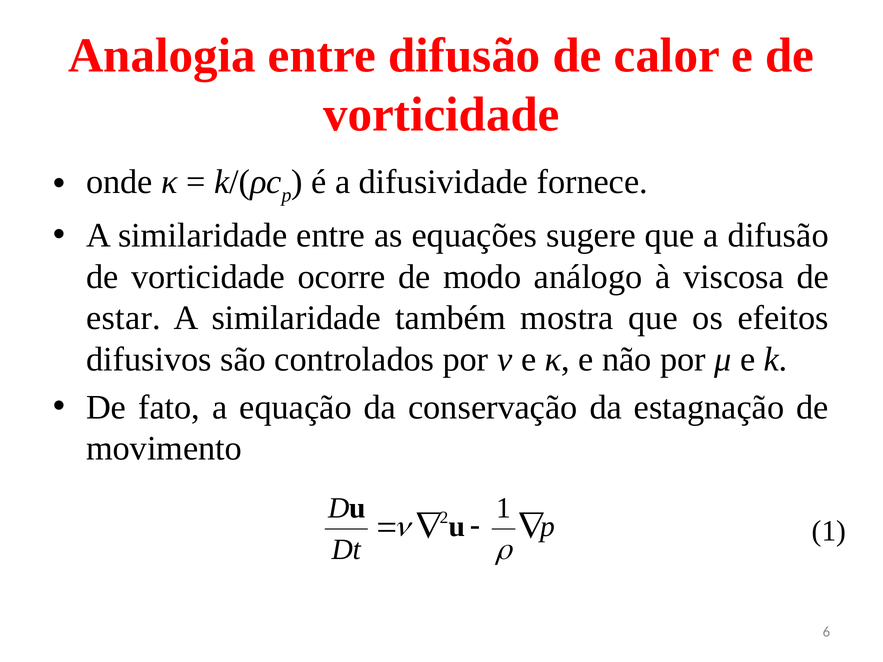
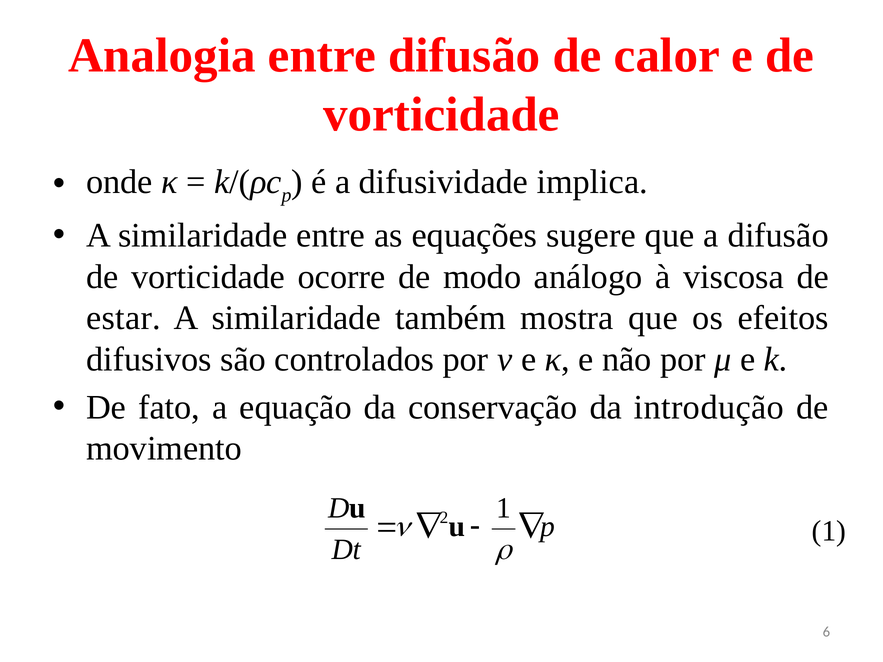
fornece: fornece -> implica (592, 182)
estagnação: estagnação -> introdução (709, 408)
